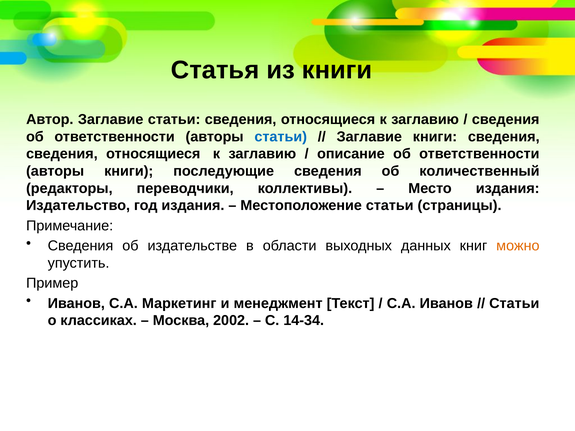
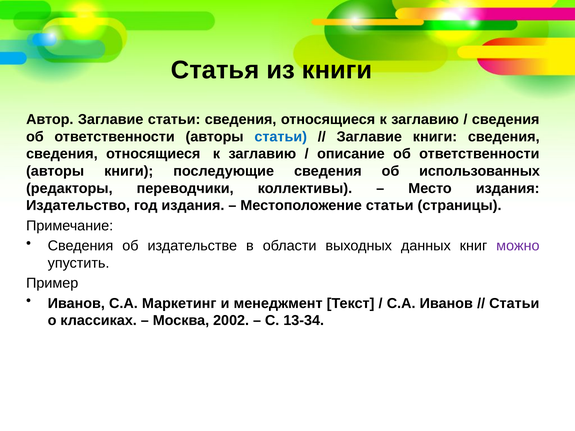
количественный: количественный -> использованных (480, 171)
можно colour: orange -> purple (518, 246)
14-34: 14-34 -> 13-34 (304, 321)
